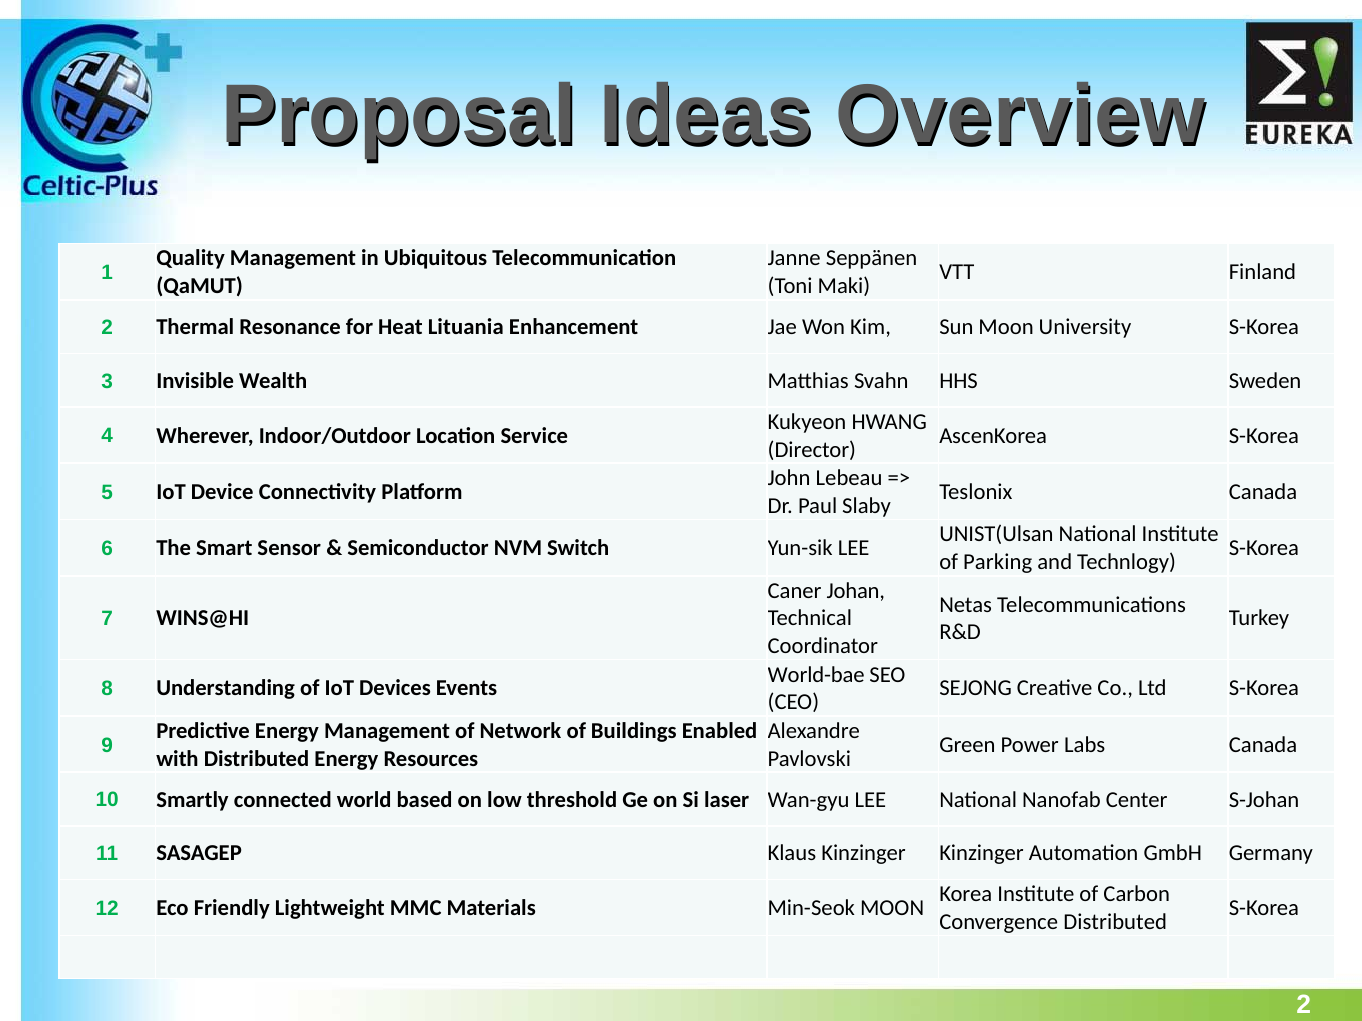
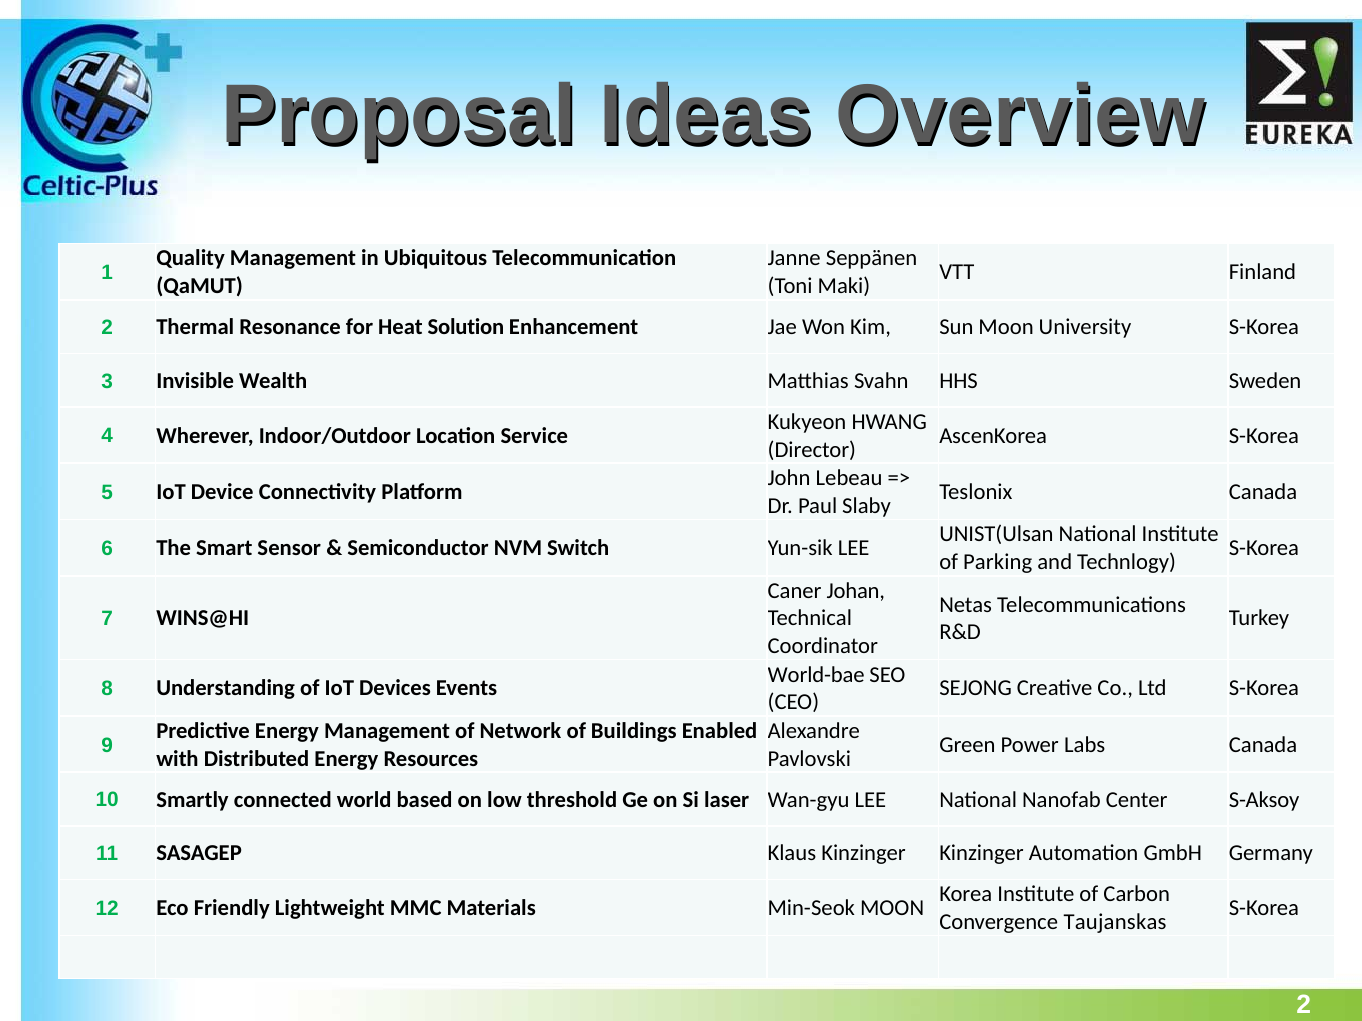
Lituania: Lituania -> Solution (466, 327)
S-Johan: S-Johan -> S-Aksoy (1264, 800)
Convergence Distributed: Distributed -> Taujanskas (1115, 922)
